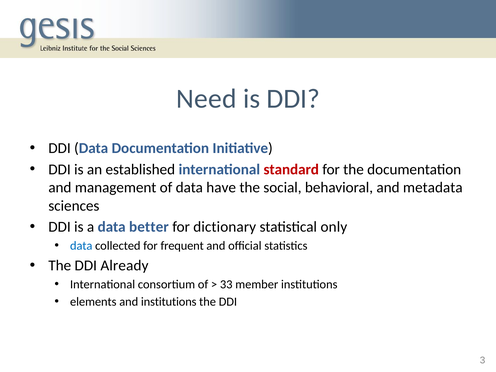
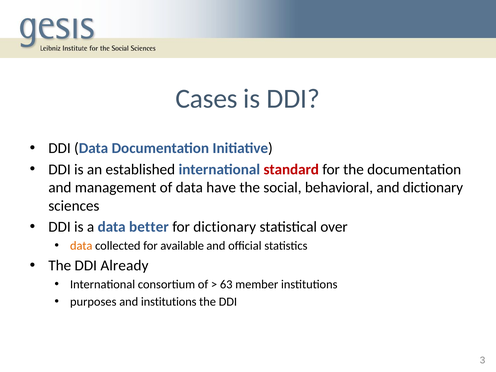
Need: Need -> Cases (207, 99)
and metadata: metadata -> dictionary (433, 188)
only: only -> over (334, 227)
data colour: blue -> orange (81, 246)
frequent: frequent -> available (182, 246)
33: 33 -> 63 (226, 284)
elements: elements -> purposes (93, 302)
